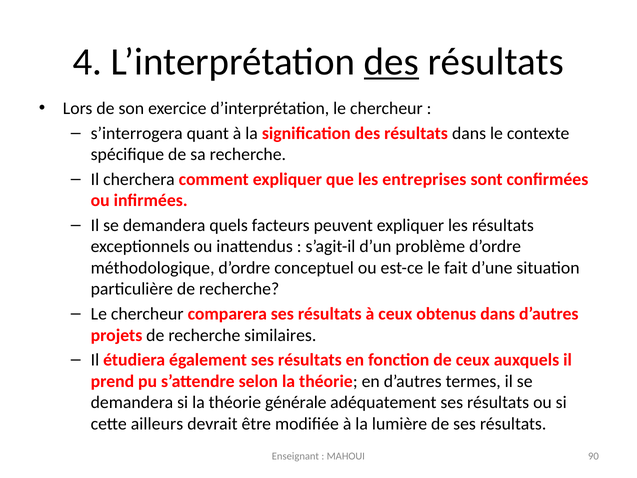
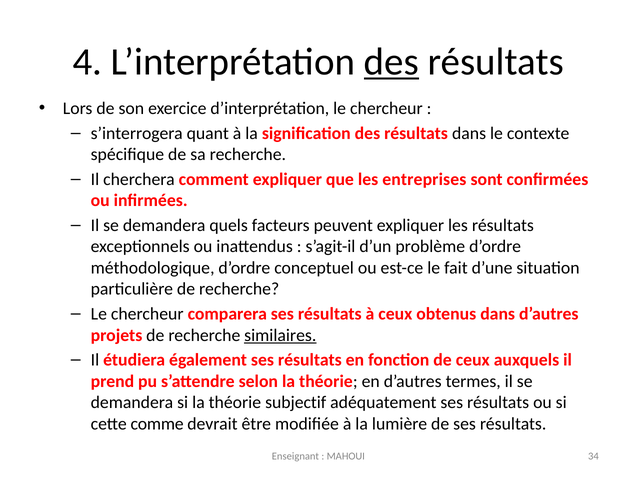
similaires underline: none -> present (280, 335)
générale: générale -> subjectif (296, 402)
ailleurs: ailleurs -> comme (157, 424)
90: 90 -> 34 (593, 456)
